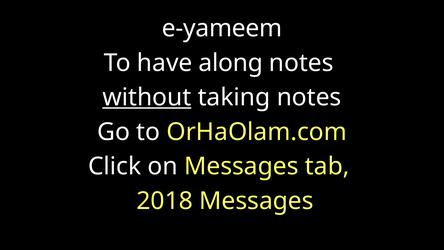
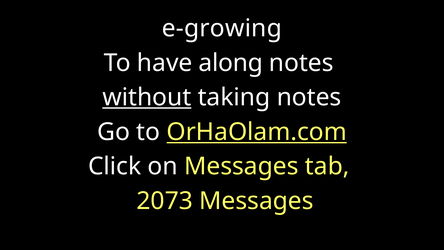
e-yameem: e-yameem -> e-growing (222, 28)
OrHaOlam.com underline: none -> present (257, 132)
2018: 2018 -> 2073 (165, 201)
